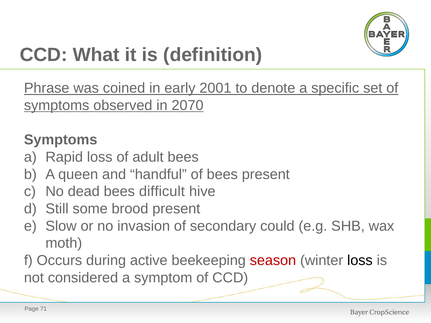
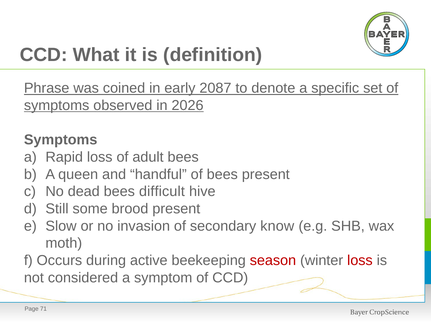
2001: 2001 -> 2087 (215, 88)
2070: 2070 -> 2026 (188, 106)
could: could -> know (277, 226)
loss colour: black -> red (360, 261)
